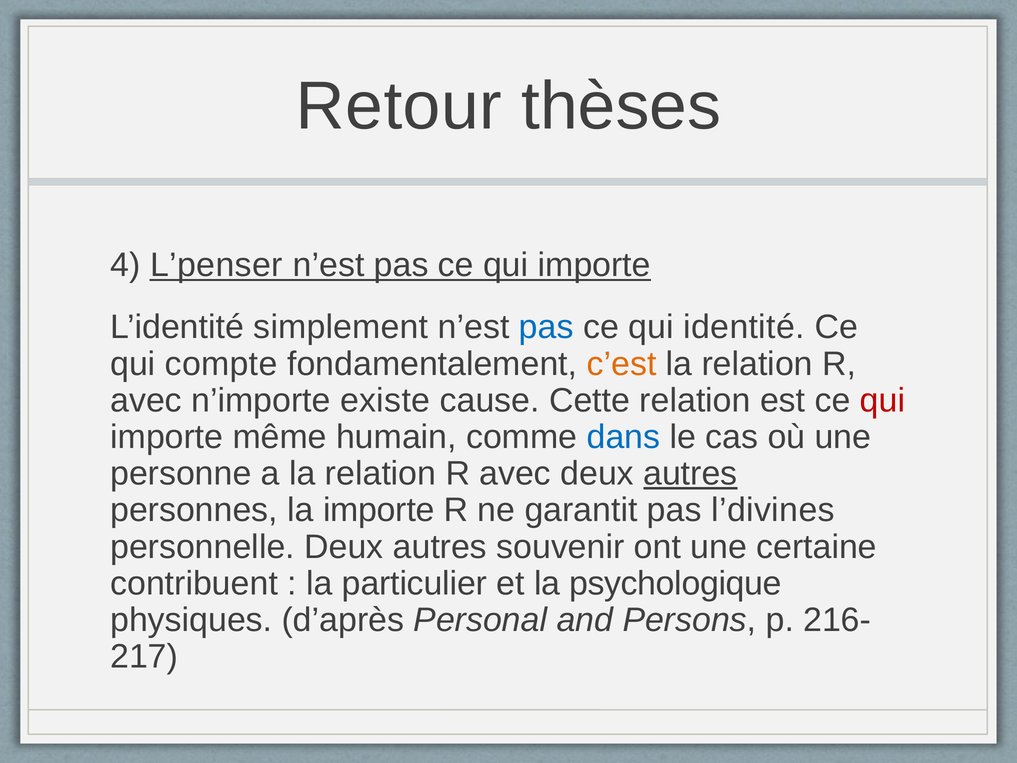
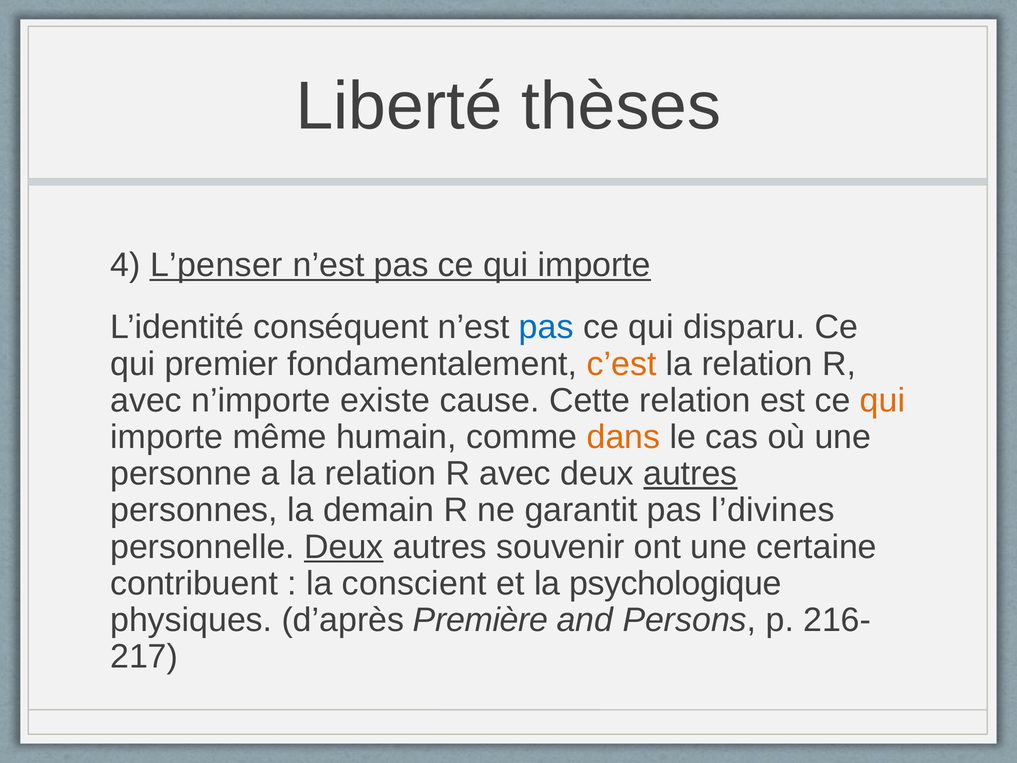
Retour: Retour -> Liberté (399, 106)
simplement: simplement -> conséquent (341, 327)
identité: identité -> disparu (744, 327)
compte: compte -> premier (221, 364)
qui colour: red -> orange (883, 400)
dans colour: blue -> orange (623, 437)
la importe: importe -> demain (379, 510)
Deux underline: none -> present (344, 547)
particulier: particulier -> conscient (414, 583)
Personal: Personal -> Première (481, 620)
